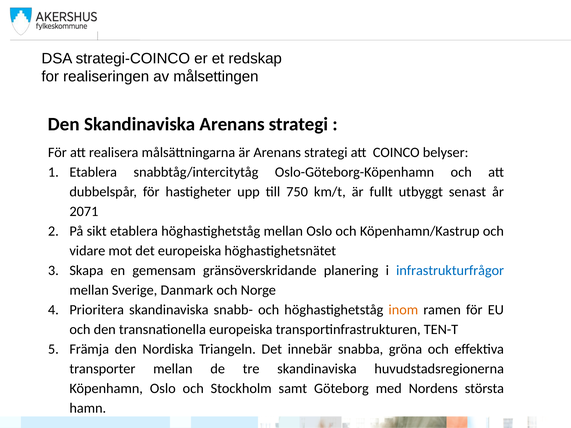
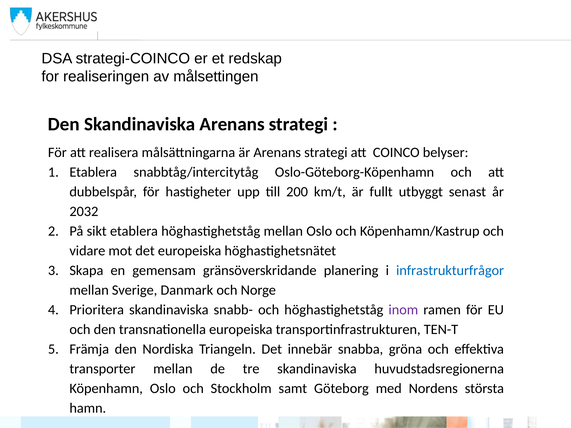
750: 750 -> 200 (297, 192)
2071: 2071 -> 2032 (84, 211)
inom colour: orange -> purple (403, 310)
